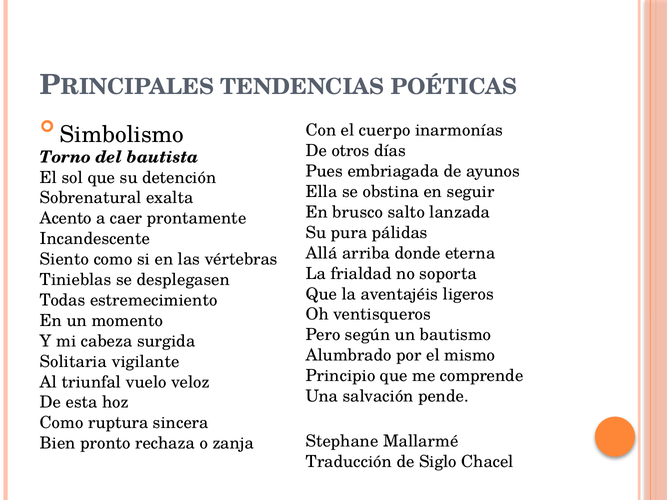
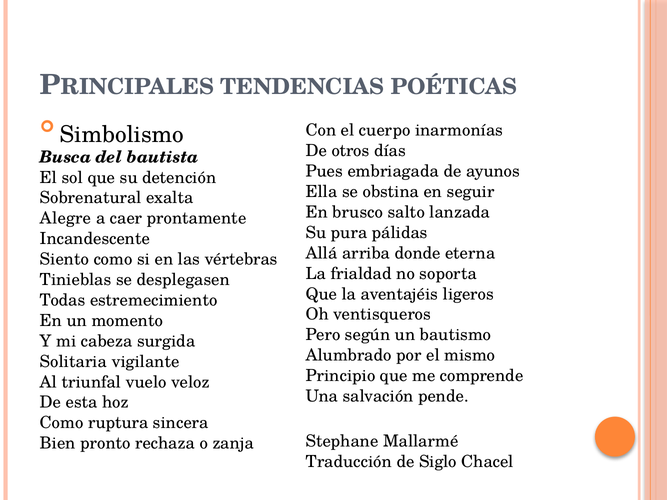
Torno: Torno -> Busca (66, 157)
Acento: Acento -> Alegre (66, 219)
